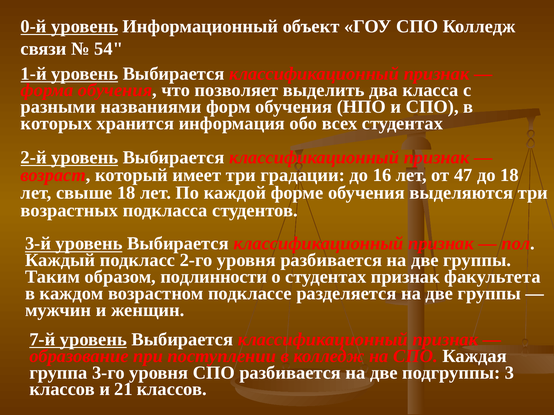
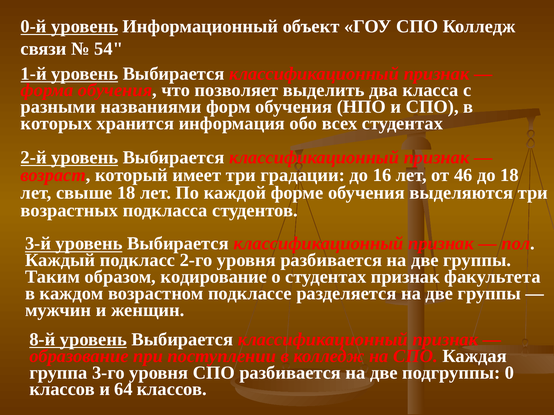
47: 47 -> 46 (463, 175)
подлинности: подлинности -> кодирование (214, 277)
7-й: 7-й -> 8-й (42, 340)
3: 3 -> 0 (510, 373)
21: 21 -> 64 (123, 390)
